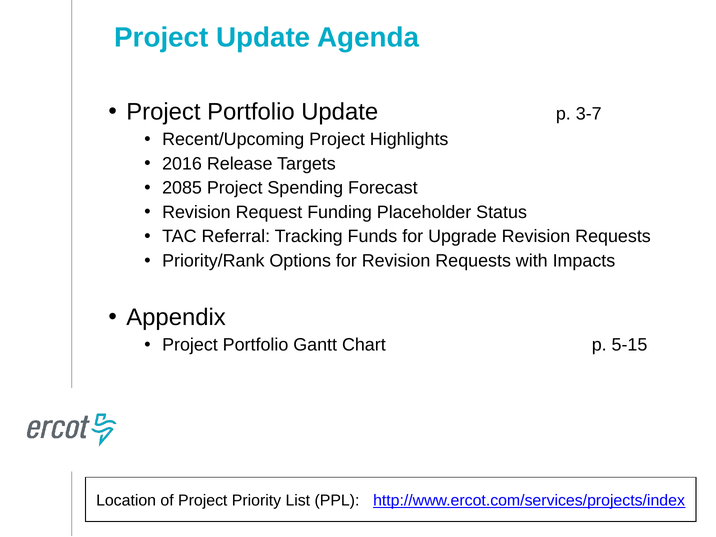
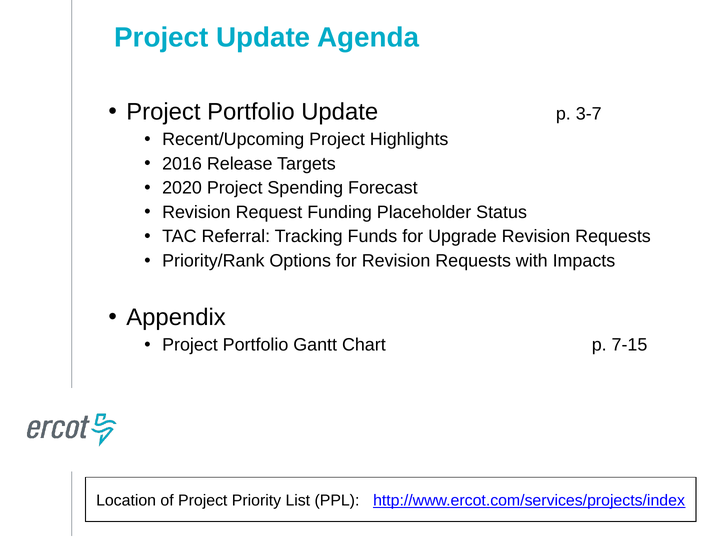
2085: 2085 -> 2020 (182, 188)
5-15: 5-15 -> 7-15 (629, 345)
